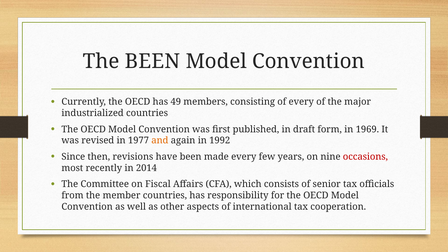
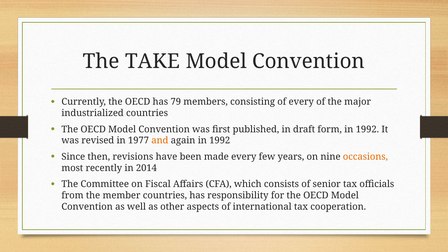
The BEEN: BEEN -> TAKE (153, 61)
49: 49 -> 79 (176, 102)
form in 1969: 1969 -> 1992 (367, 129)
occasions colour: red -> orange (365, 157)
